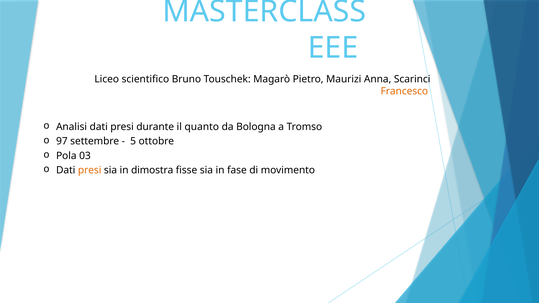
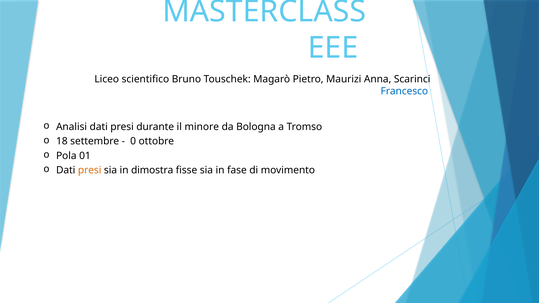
Francesco colour: orange -> blue (404, 91)
quanto: quanto -> minore (202, 127)
97: 97 -> 18 (62, 141)
5: 5 -> 0 (133, 141)
03: 03 -> 01 (85, 156)
